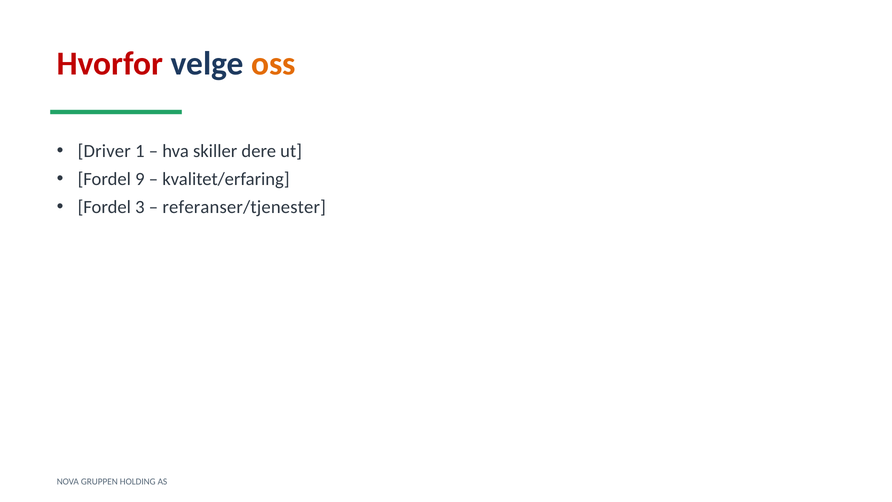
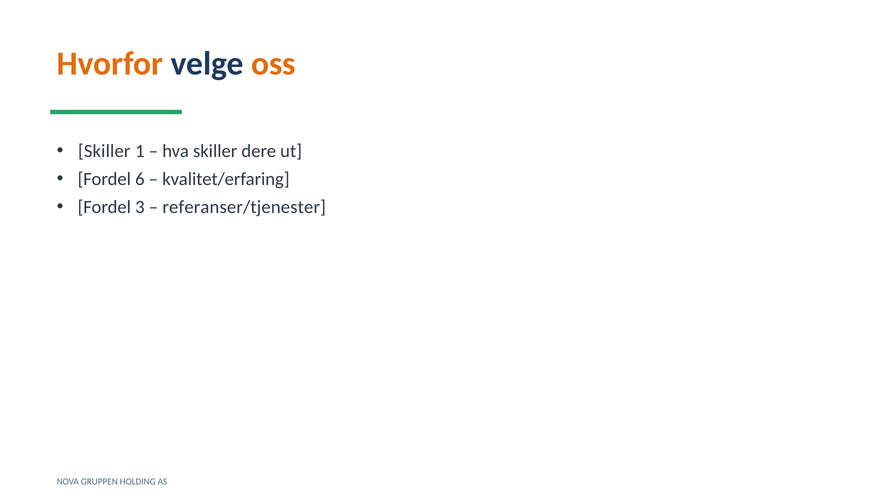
Hvorfor colour: red -> orange (110, 64)
Driver: Driver -> Skiller (104, 151)
9: 9 -> 6 (140, 179)
